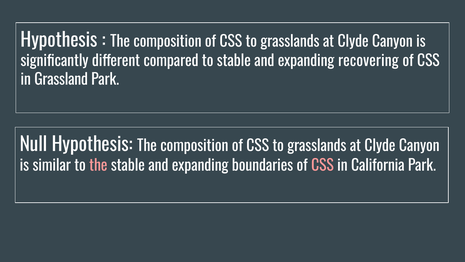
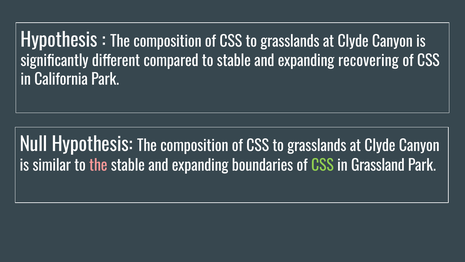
Grassland: Grassland -> California (61, 80)
CSS colour: pink -> light green (322, 165)
California: California -> Grassland (378, 165)
